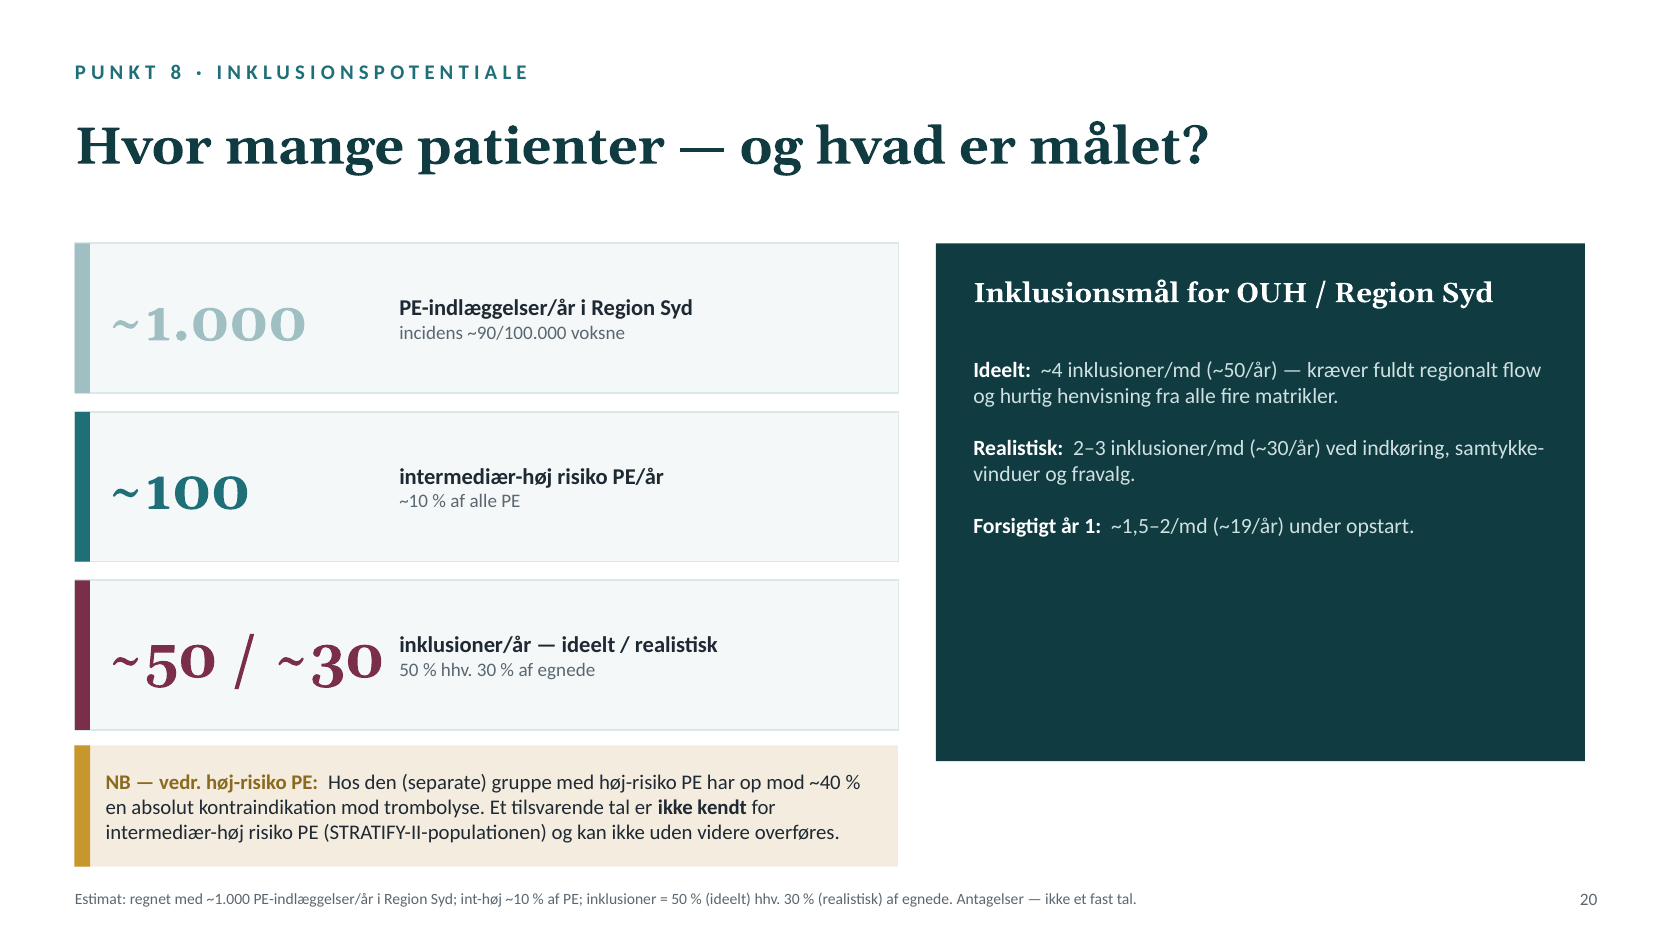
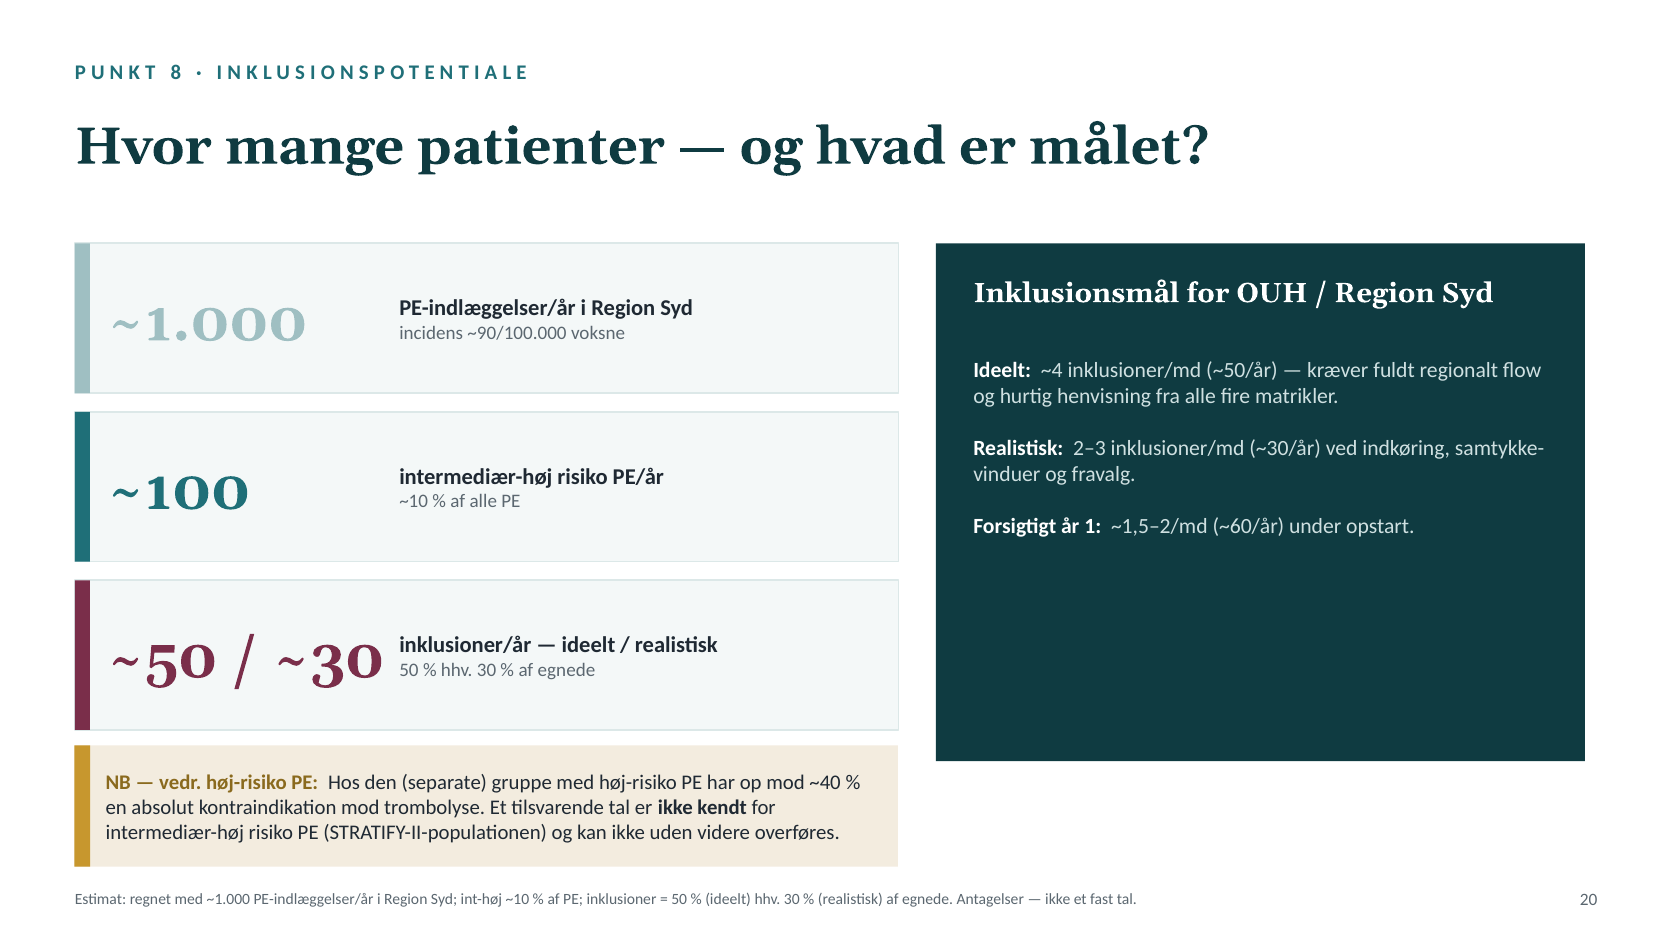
~19/år: ~19/år -> ~60/år (1248, 526)
